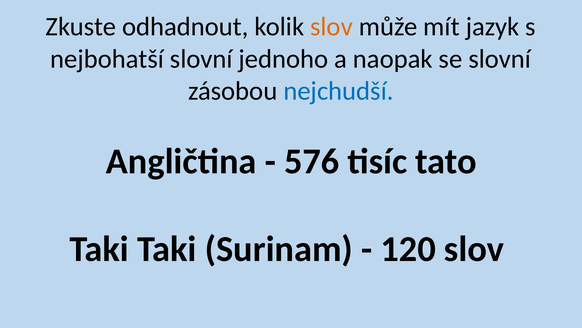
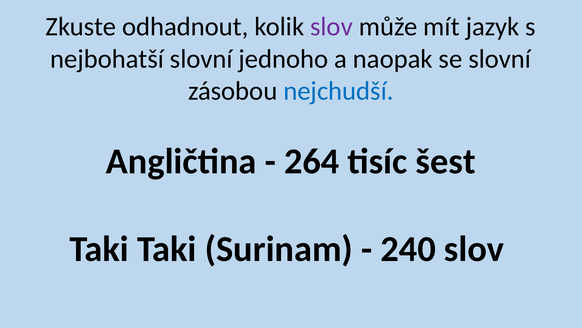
slov colour: orange -> purple (331, 27)
576: 576 -> 264 (312, 161)
tato: tato -> šest (446, 161)
120: 120 -> 240 (408, 249)
